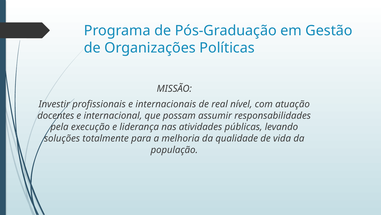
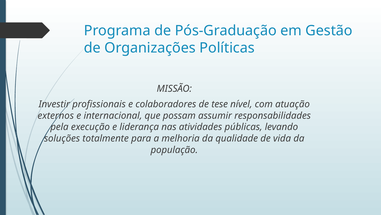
internacionais: internacionais -> colaboradores (166, 104)
real: real -> tese (220, 104)
docentes: docentes -> externos (56, 115)
